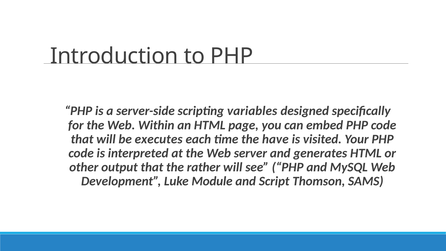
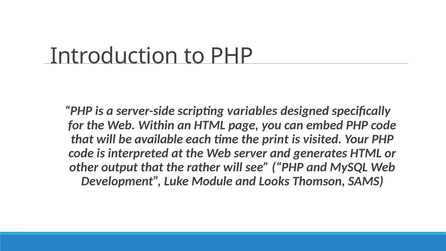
executes: executes -> available (159, 139)
have: have -> print (275, 139)
Script: Script -> Looks (274, 181)
